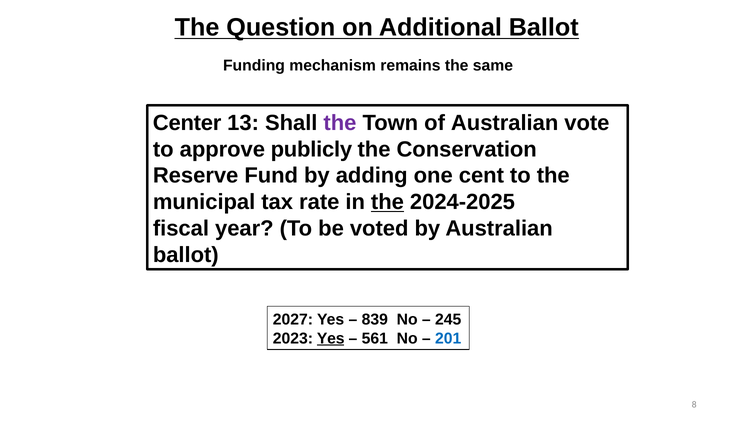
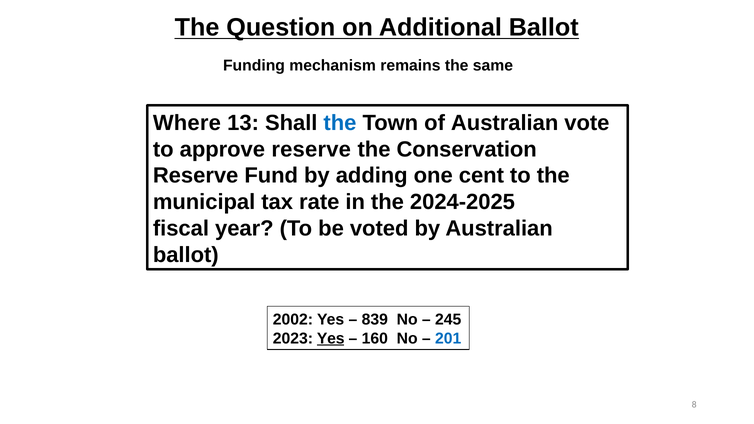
Center: Center -> Where (187, 123)
the colour: purple -> blue (340, 123)
approve publicly: publicly -> reserve (311, 149)
the underline: present -> none (387, 202)
2027: 2027 -> 2002 (293, 320)
561: 561 -> 160 (375, 338)
